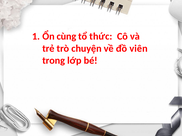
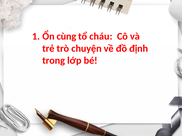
thức: thức -> cháu (101, 36)
viên: viên -> định (139, 49)
